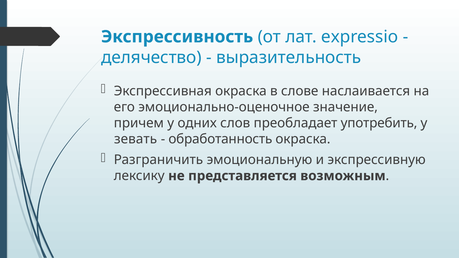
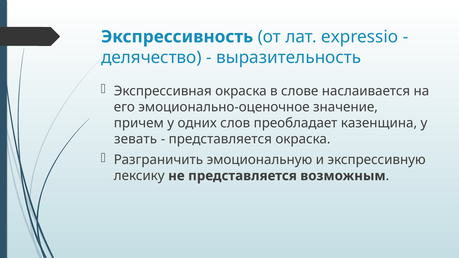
употребить: употребить -> казенщина (379, 123)
обработанность: обработанность -> представляется (220, 139)
